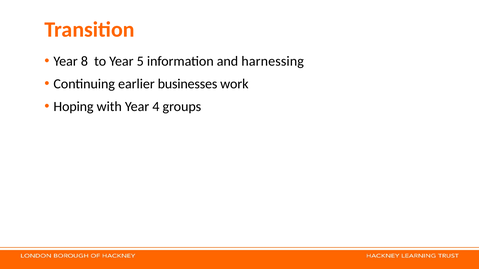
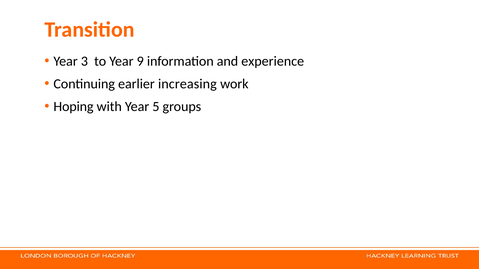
8: 8 -> 3 (84, 61)
5: 5 -> 9 (140, 61)
harnessing: harnessing -> experience (273, 61)
businesses: businesses -> increasing (187, 84)
4: 4 -> 5 (156, 107)
